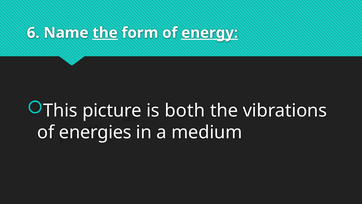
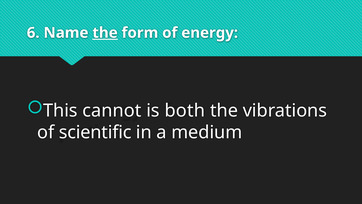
energy underline: present -> none (210, 33)
picture: picture -> cannot (112, 110)
energies: energies -> scientific (95, 132)
